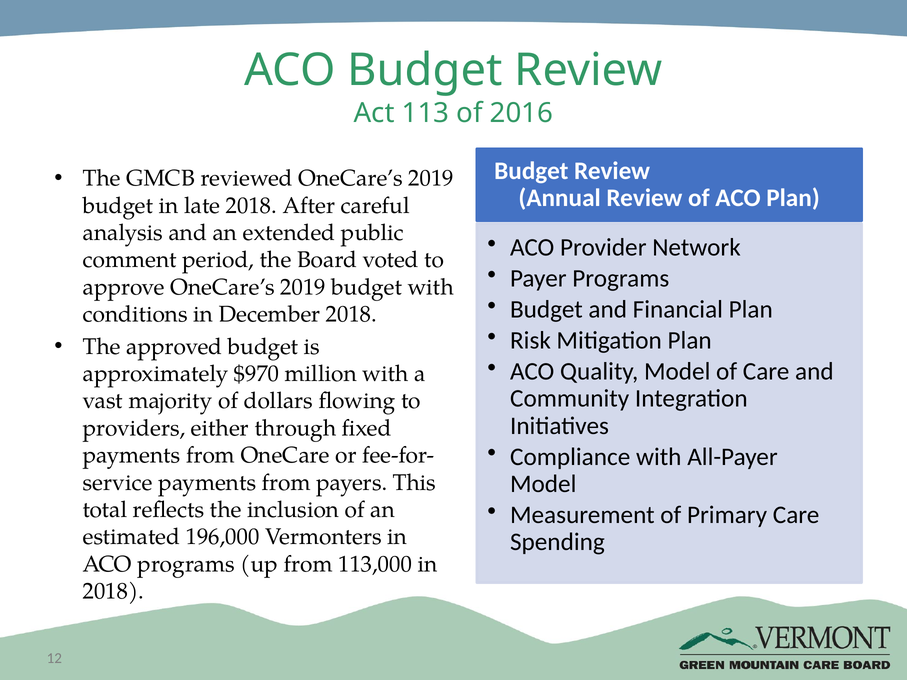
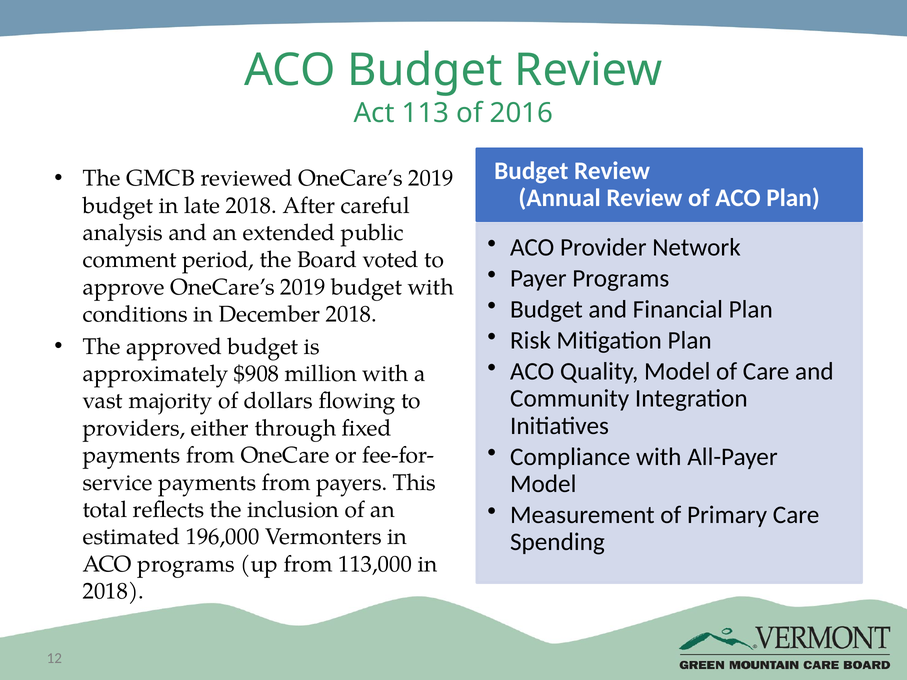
$970: $970 -> $908 (257, 374)
